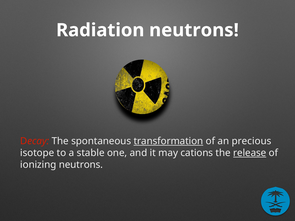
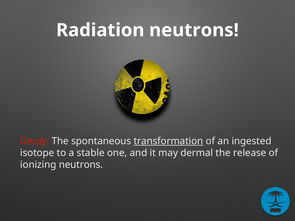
precious: precious -> ingested (252, 141)
cations: cations -> dermal (197, 153)
release underline: present -> none (250, 153)
